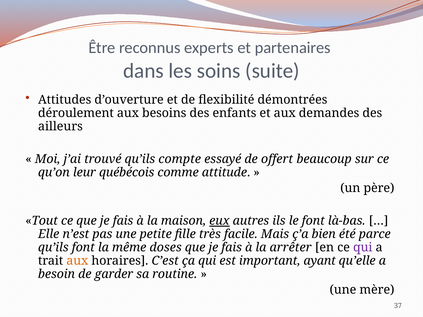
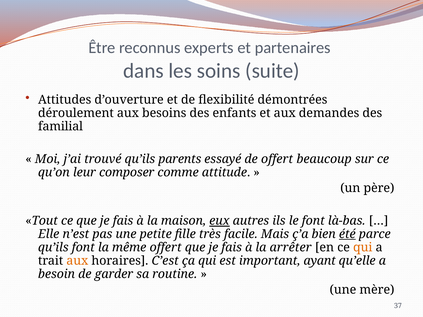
ailleurs: ailleurs -> familial (60, 127)
compte: compte -> parents (180, 159)
québécois: québécois -> composer (127, 173)
été underline: none -> present (347, 234)
même doses: doses -> offert (166, 248)
qui colour: purple -> orange (363, 248)
